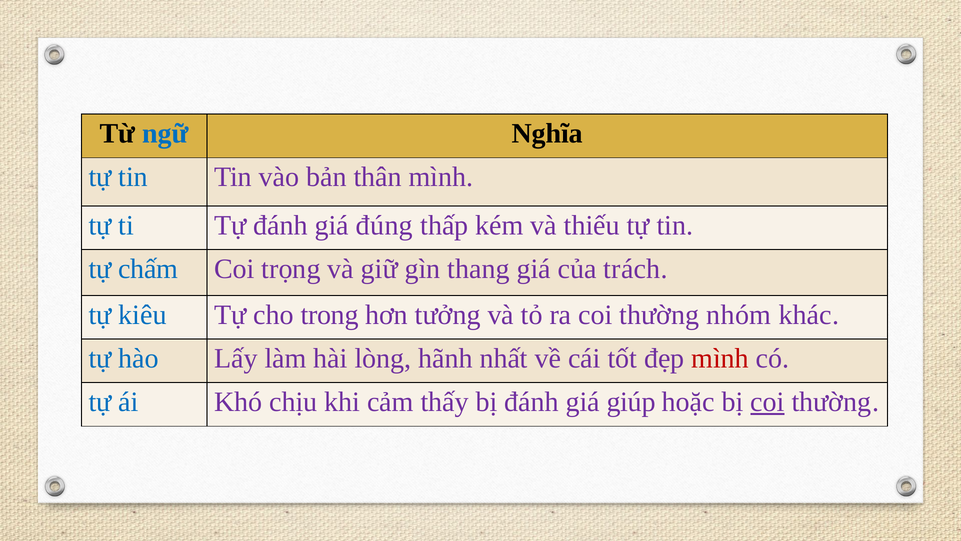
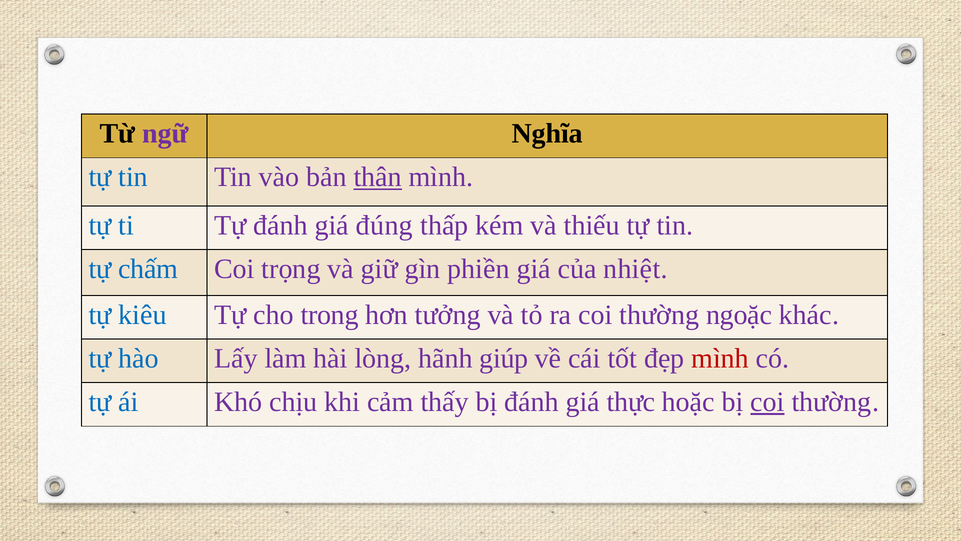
ngữ colour: blue -> purple (165, 133)
thân underline: none -> present (378, 177)
thang: thang -> phiền (478, 269)
trách: trách -> nhiệt (636, 269)
nhóm: nhóm -> ngoặc (739, 315)
nhất: nhất -> giúp (504, 358)
giúp: giúp -> thực (631, 402)
